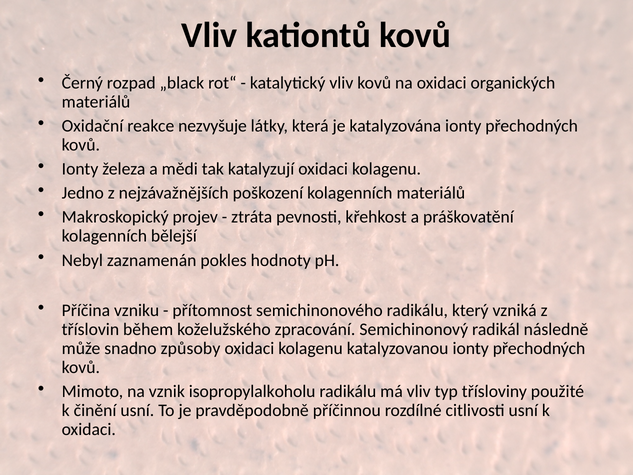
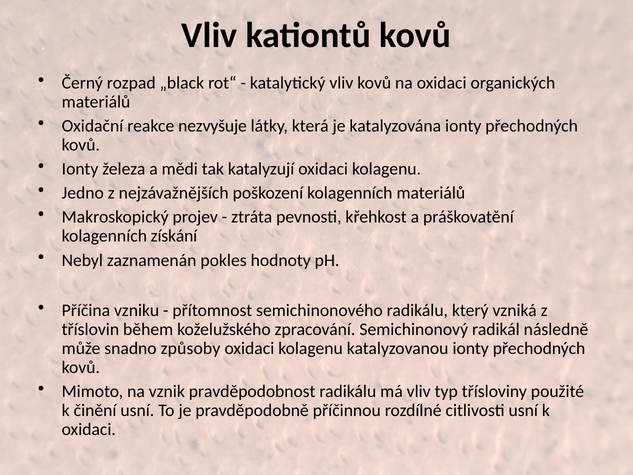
bělejší: bělejší -> získání (174, 236)
isopropylalkoholu: isopropylalkoholu -> pravděpodobnost (252, 391)
